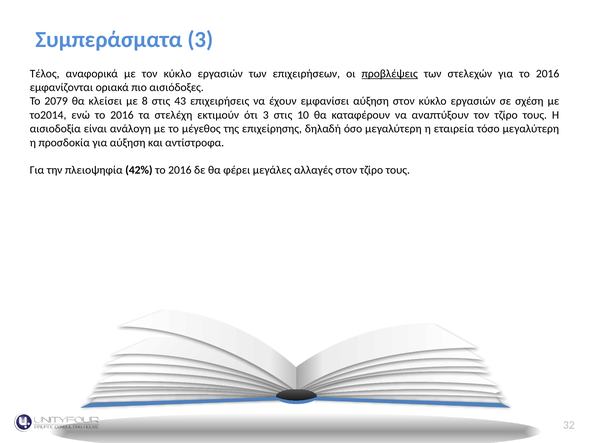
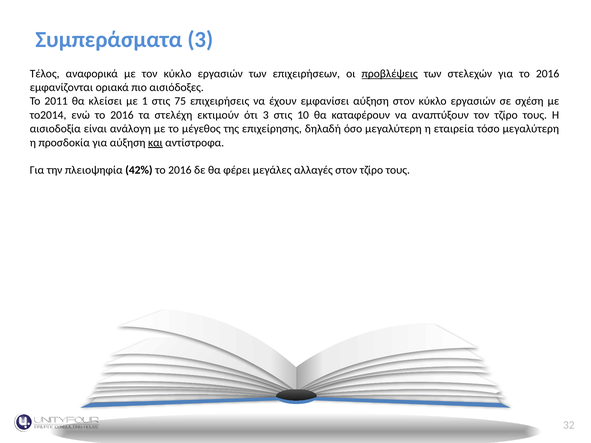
2079: 2079 -> 2011 (56, 101)
8: 8 -> 1 (145, 101)
43: 43 -> 75 (180, 101)
και underline: none -> present (155, 143)
